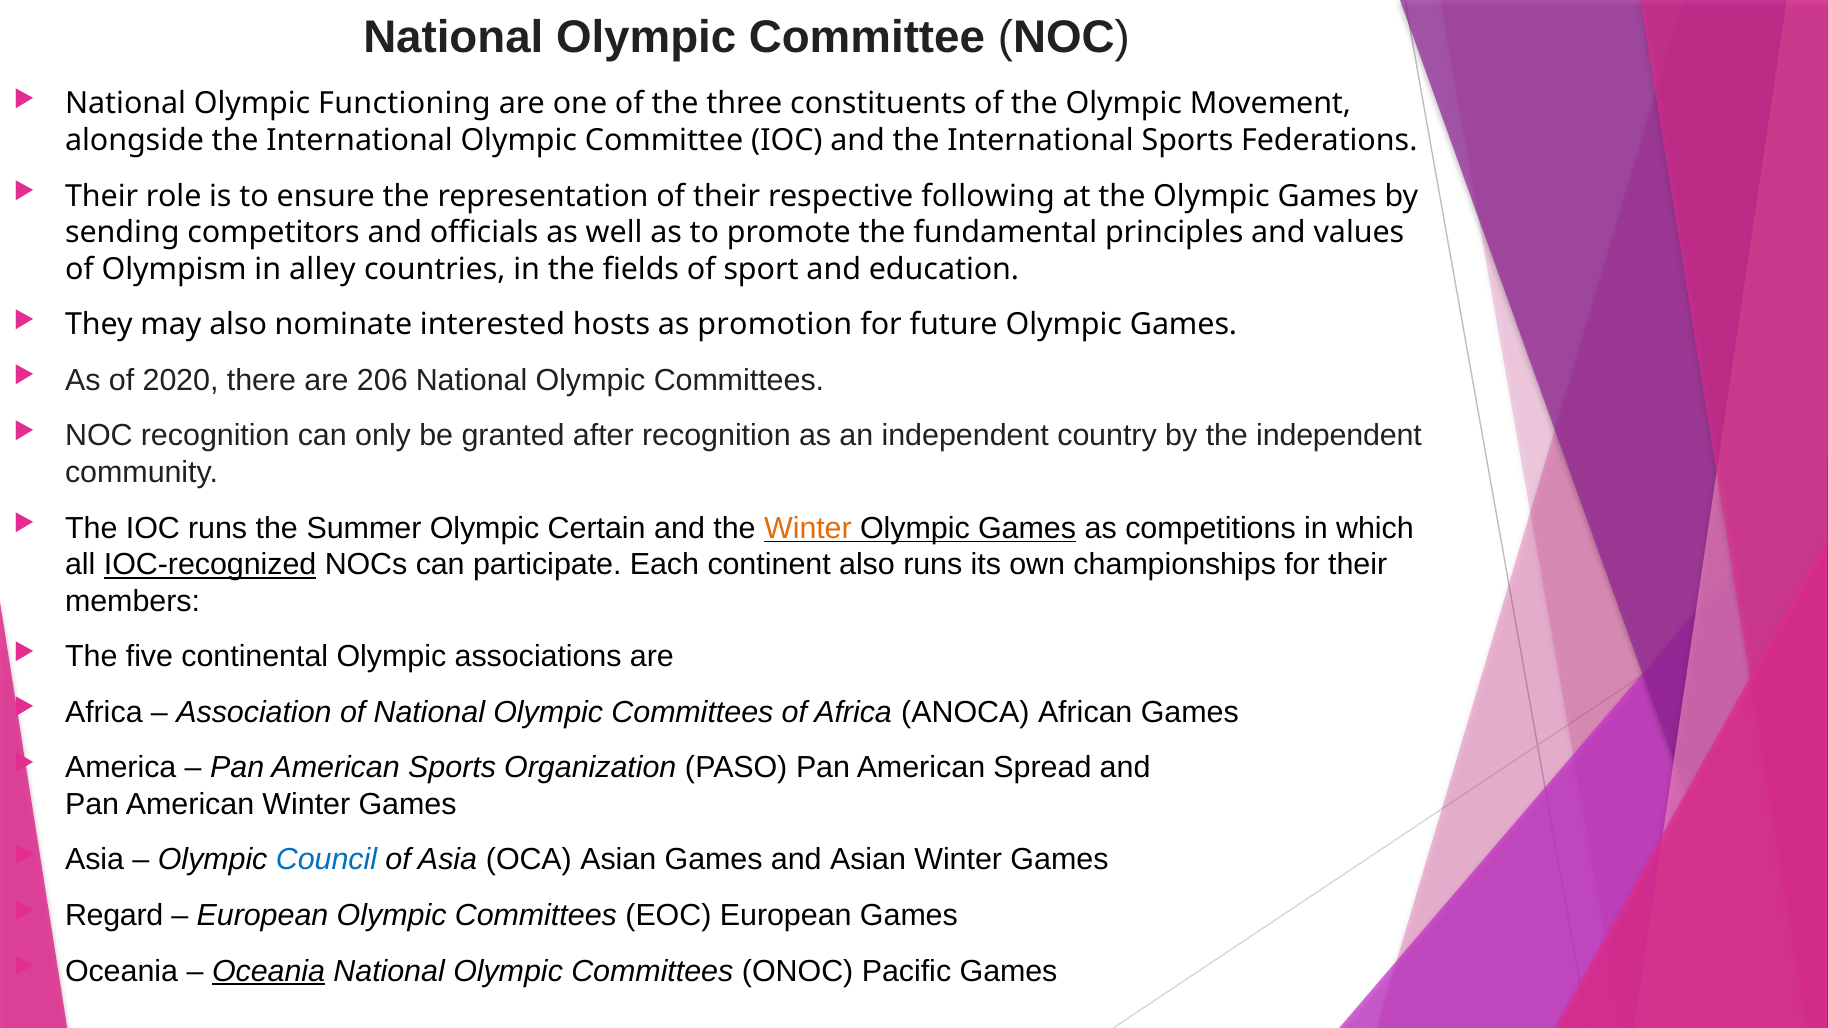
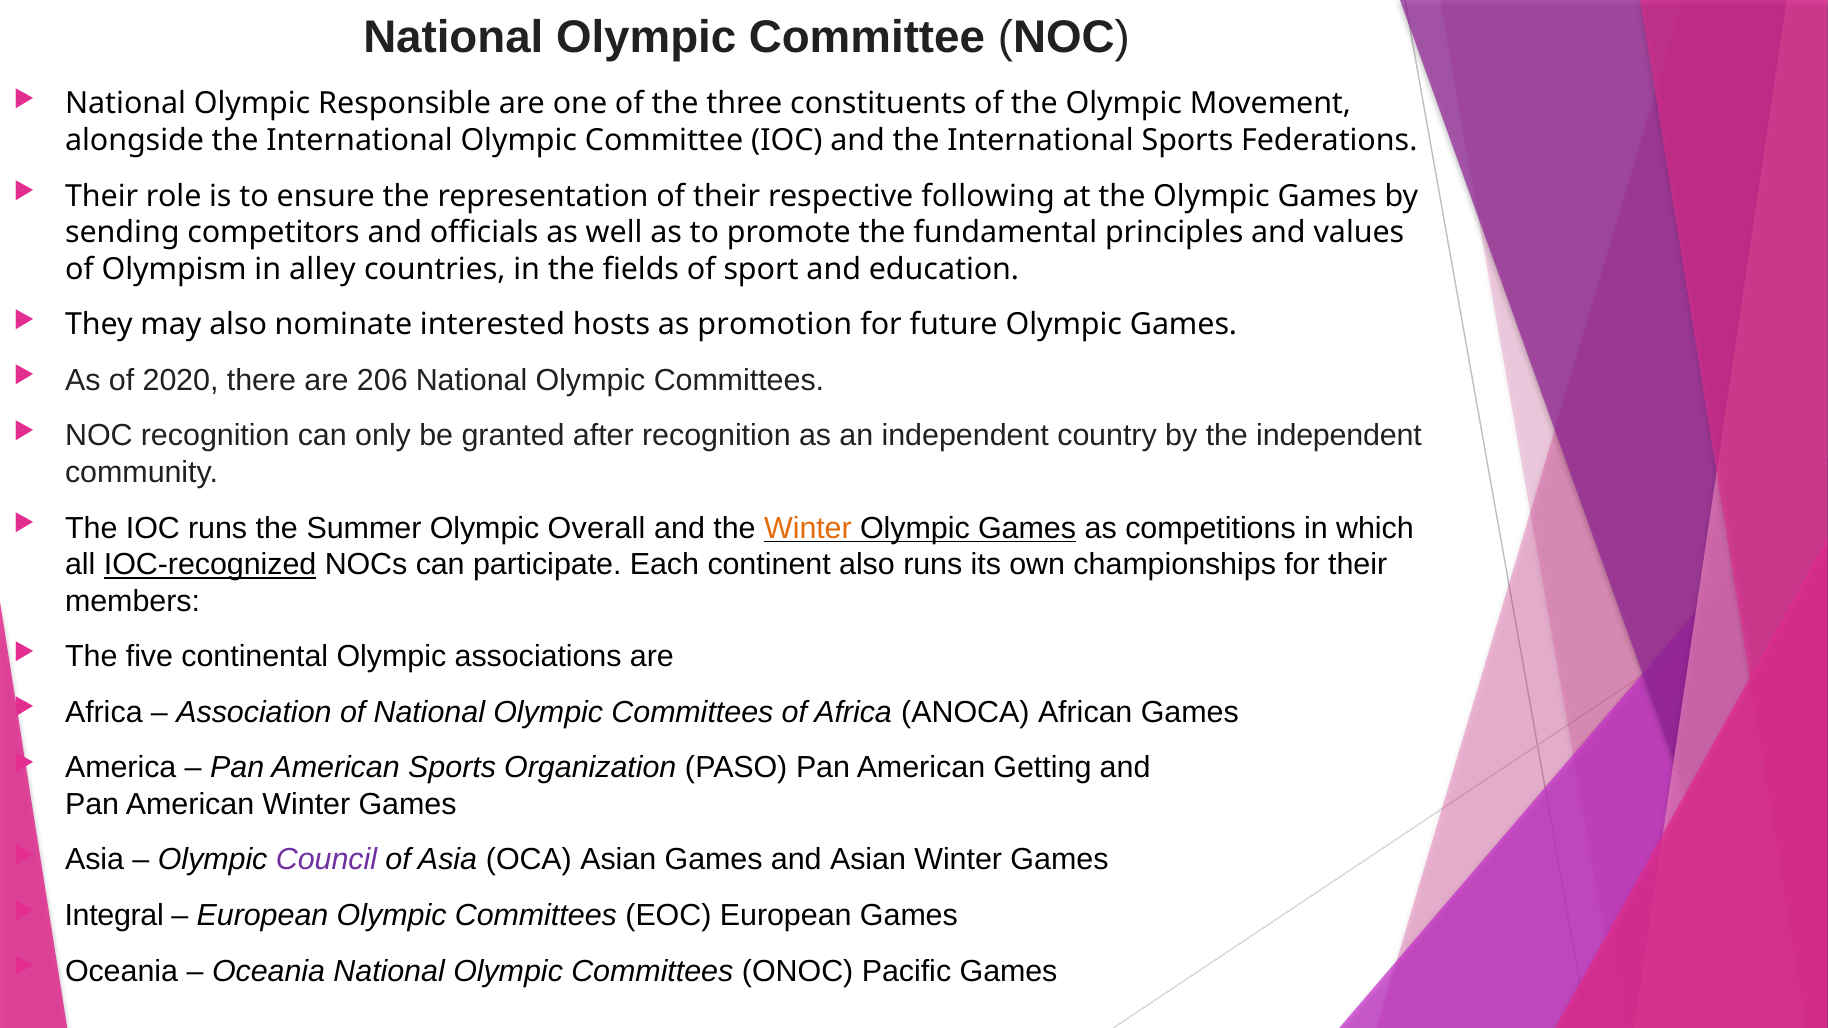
Functioning: Functioning -> Responsible (405, 104)
Certain: Certain -> Overall (597, 528)
Spread: Spread -> Getting (1042, 768)
Council colour: blue -> purple (326, 860)
Regard: Regard -> Integral (114, 916)
Oceania underline: present -> none (269, 971)
